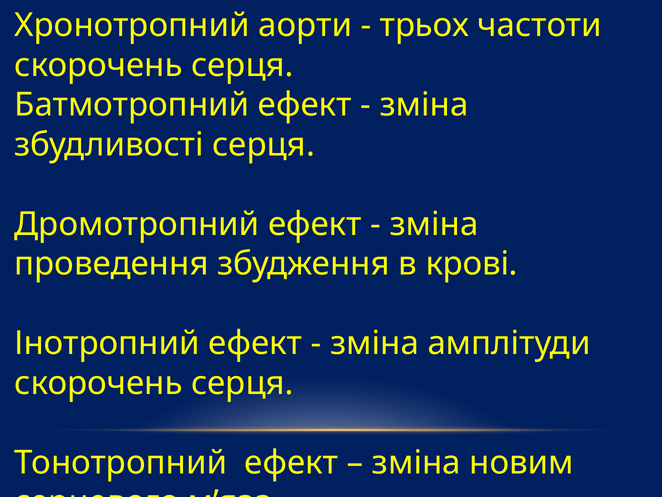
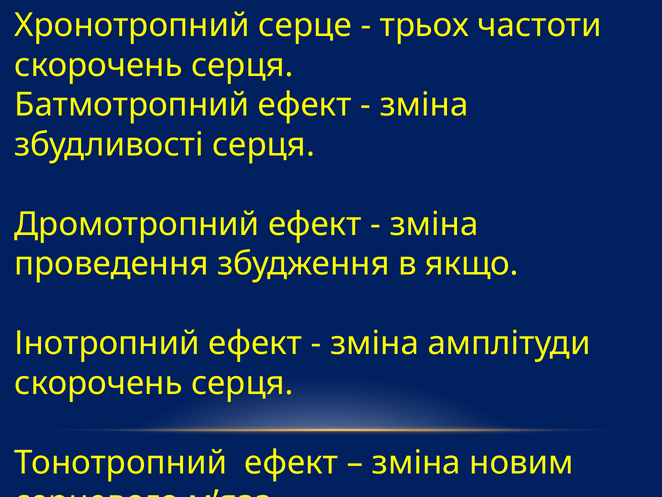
аорти: аорти -> серце (305, 25)
крові: крові -> якщо (472, 264)
